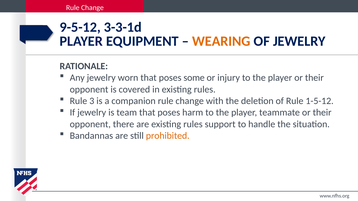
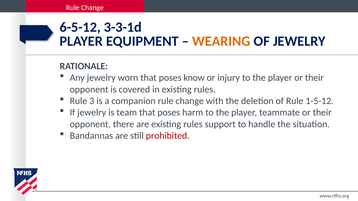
9-5-12: 9-5-12 -> 6-5-12 (80, 27)
some: some -> know (194, 78)
prohibited colour: orange -> red (168, 136)
